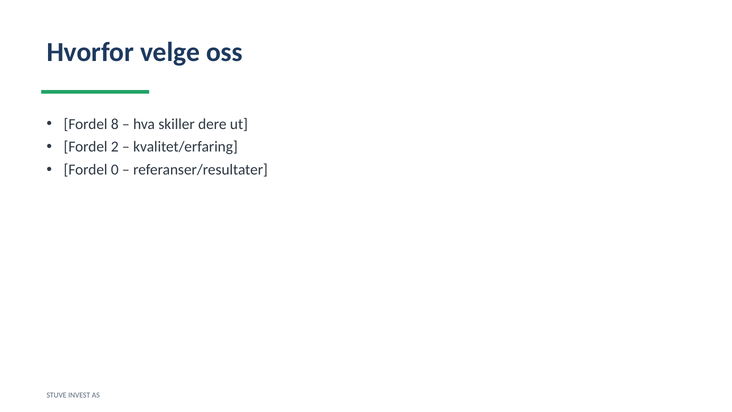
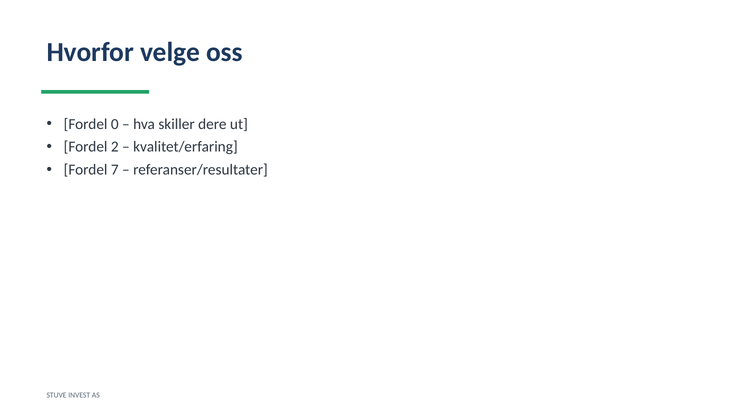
8: 8 -> 0 (115, 124)
0: 0 -> 7 (115, 170)
